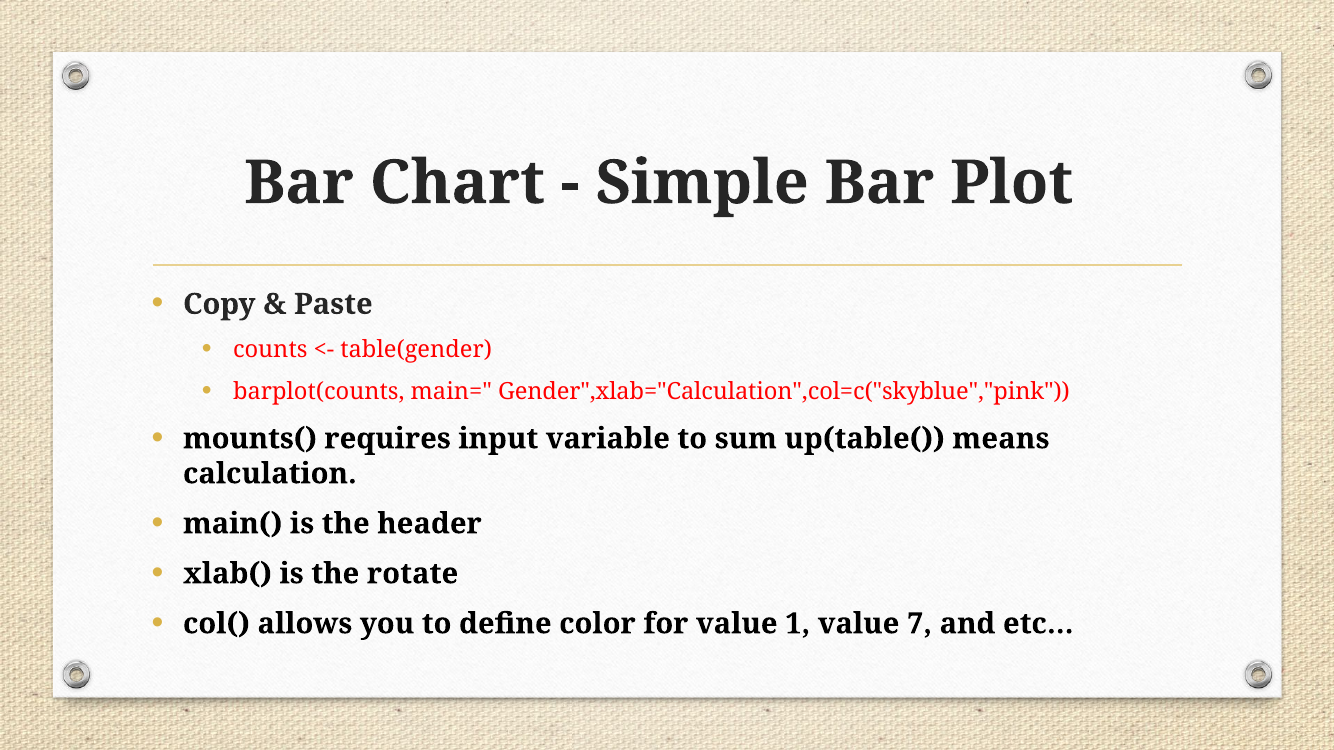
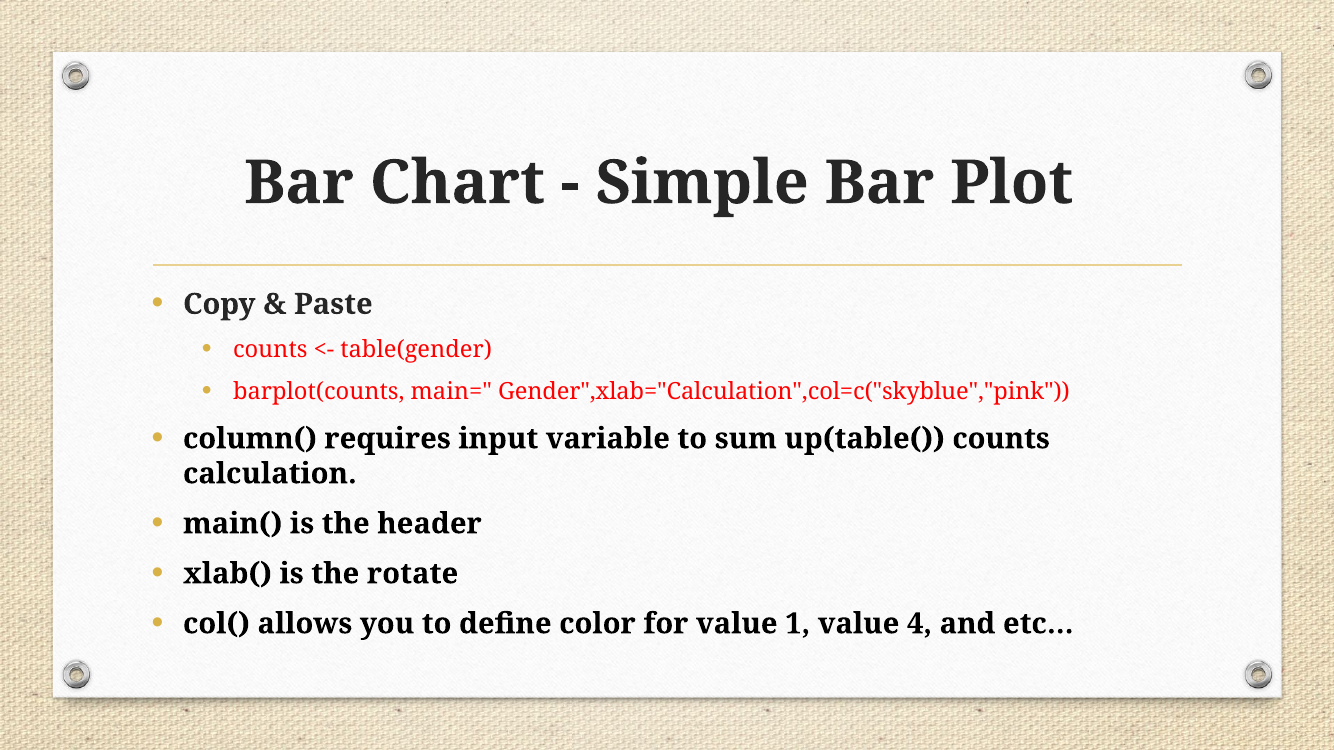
mounts(: mounts( -> column( (250, 439)
up(table( means: means -> counts (1001, 439)
7: 7 -> 4 (919, 624)
